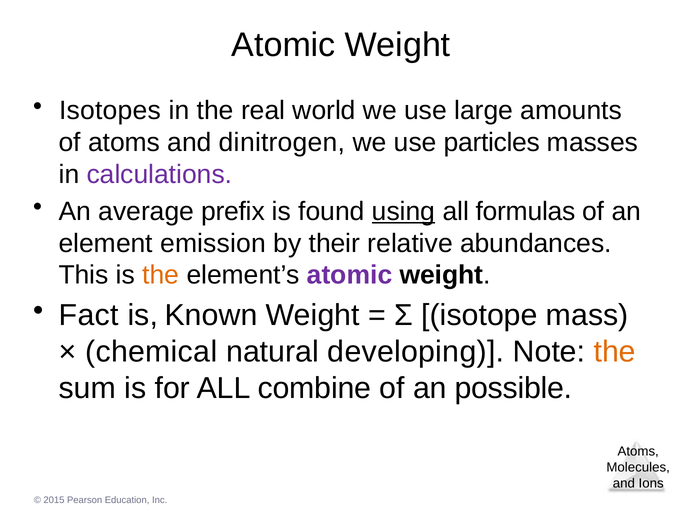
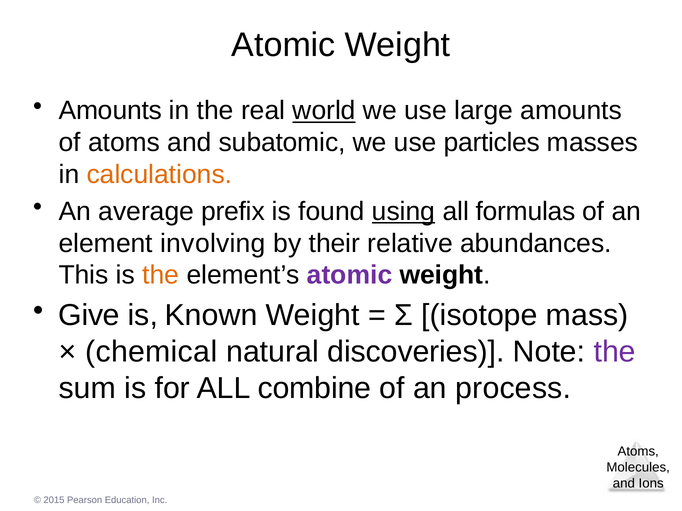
Isotopes: Isotopes -> Amounts (110, 111)
world underline: none -> present (324, 111)
dinitrogen: dinitrogen -> subatomic (282, 143)
calculations colour: purple -> orange (159, 175)
emission: emission -> involving (213, 244)
Fact: Fact -> Give (89, 316)
developing: developing -> discoveries (416, 352)
the colour: orange -> purple (615, 352)
possible: possible -> process (513, 389)
